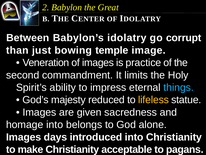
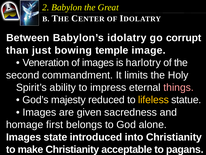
practice: practice -> harlotry (143, 63)
things colour: light blue -> pink (179, 87)
homage into: into -> first (55, 124)
days: days -> state (55, 137)
